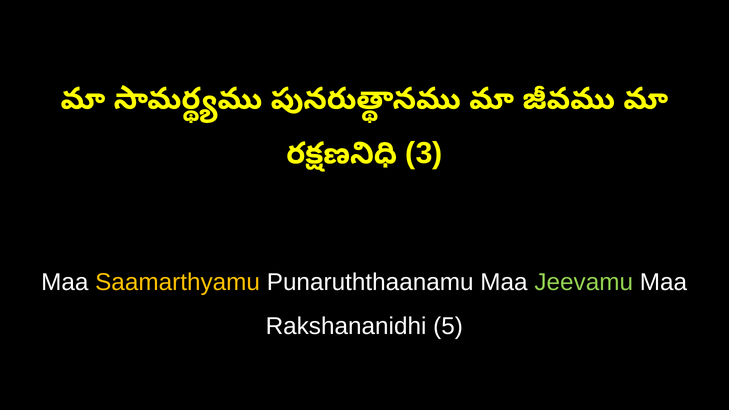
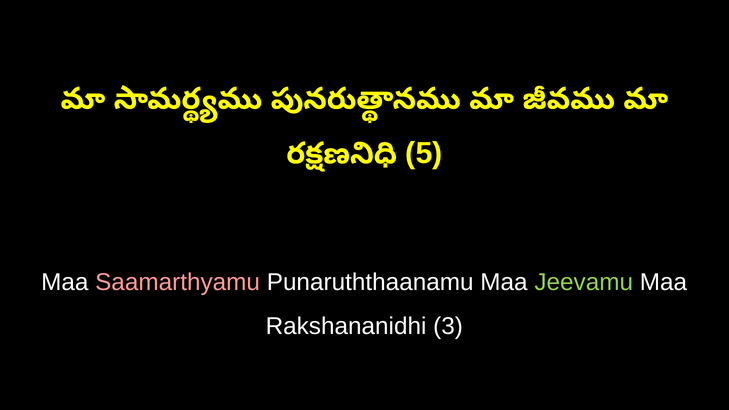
3: 3 -> 5 (424, 153)
Saamarthyamu colour: yellow -> pink (178, 282)
5: 5 -> 3 (448, 326)
